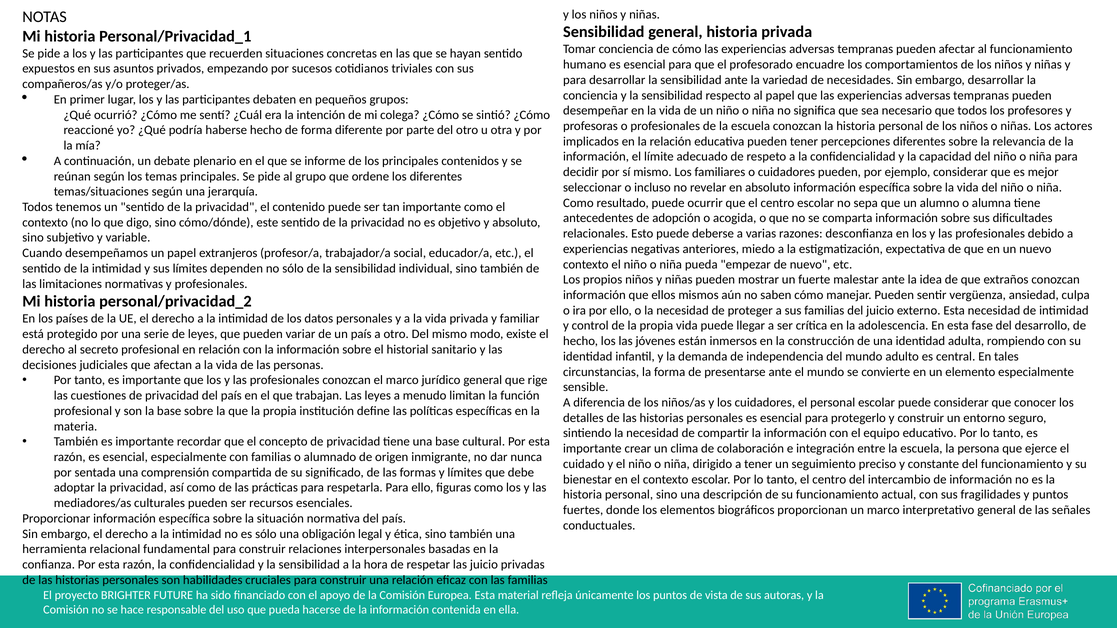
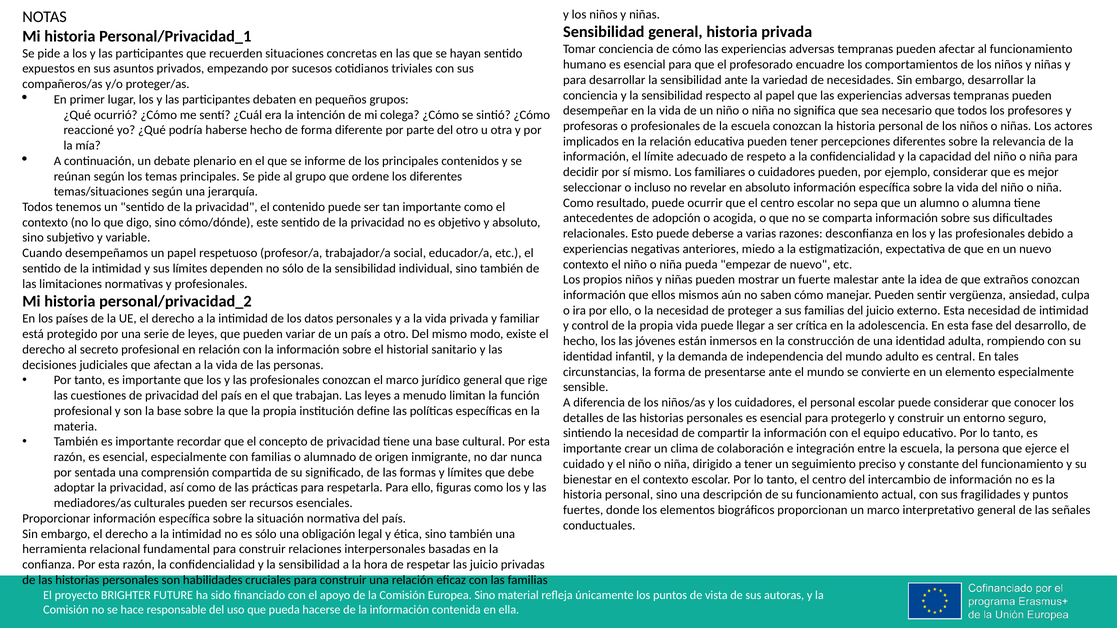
extranjeros: extranjeros -> respetuoso (228, 253)
Esta: Esta -> Sino (485, 595)
